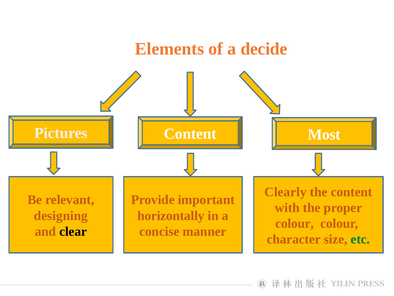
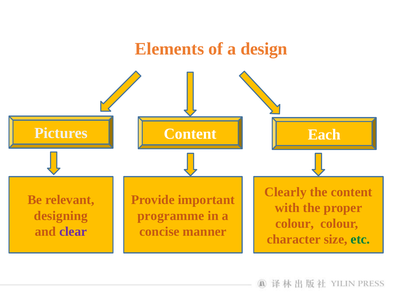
decide: decide -> design (264, 49)
Most: Most -> Each (324, 134)
horizontally: horizontally -> programme (171, 215)
clear colour: black -> purple (73, 231)
